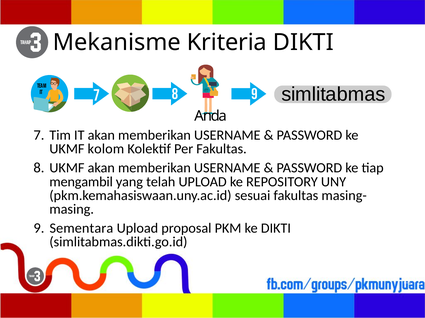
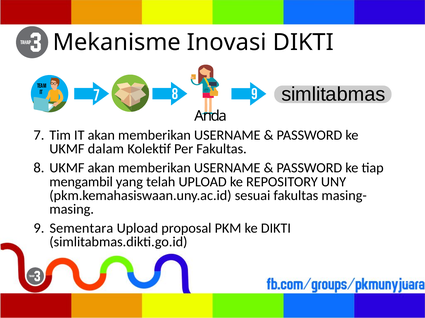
Kriteria: Kriteria -> Inovasi (227, 43)
kolom: kolom -> dalam (106, 149)
